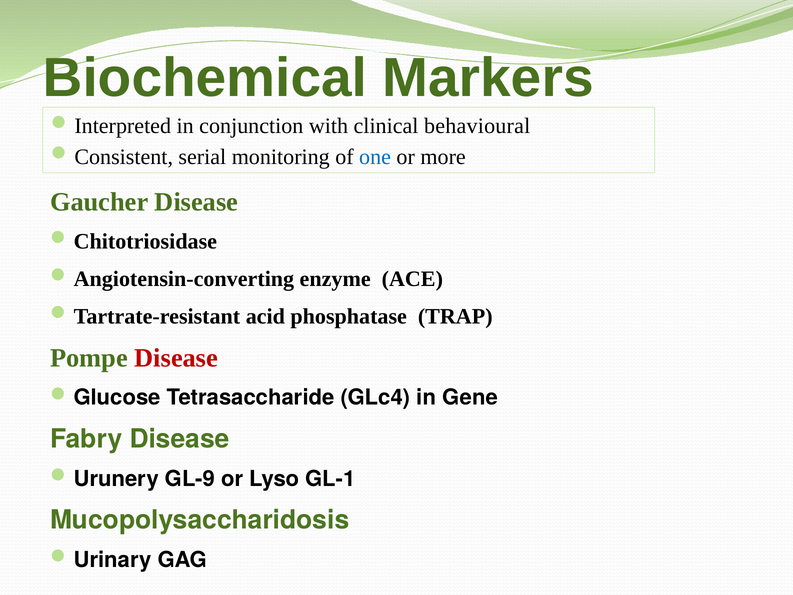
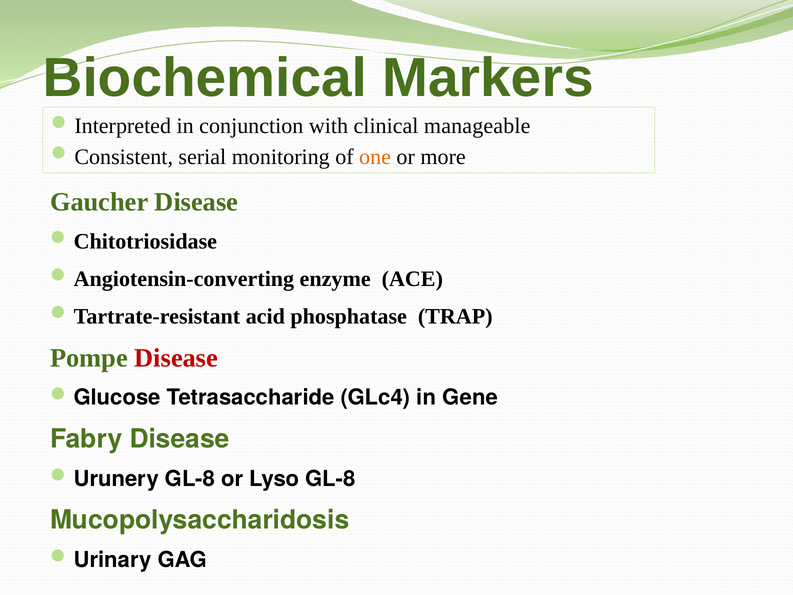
behavioural: behavioural -> manageable (477, 126)
one colour: blue -> orange (375, 157)
Urunery GL-9: GL-9 -> GL-8 (190, 479)
Lyso GL-1: GL-1 -> GL-8 (330, 479)
